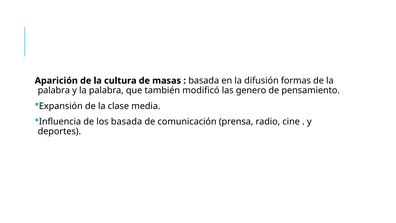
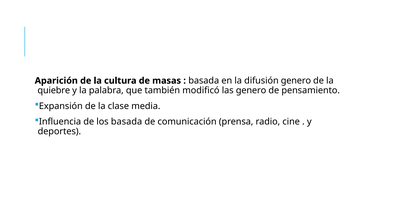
difusión formas: formas -> genero (296, 81)
palabra: palabra -> quiebre (54, 90)
